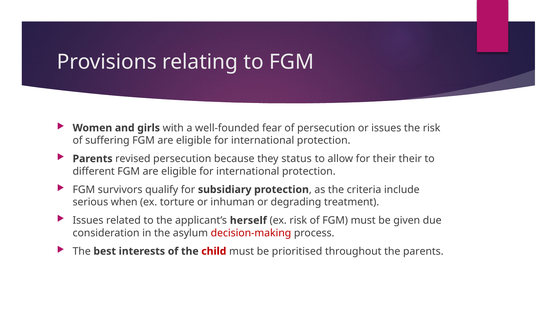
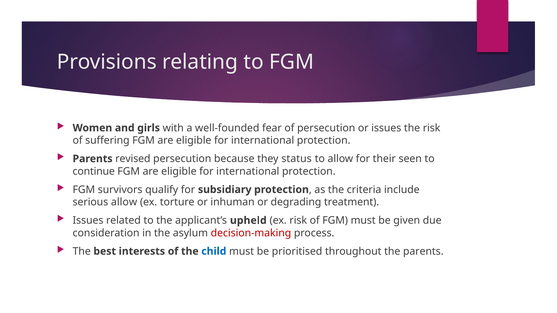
their their: their -> seen (410, 159)
different: different -> continue (94, 171)
serious when: when -> allow (124, 202)
herself: herself -> upheld (248, 221)
child colour: red -> blue (214, 252)
